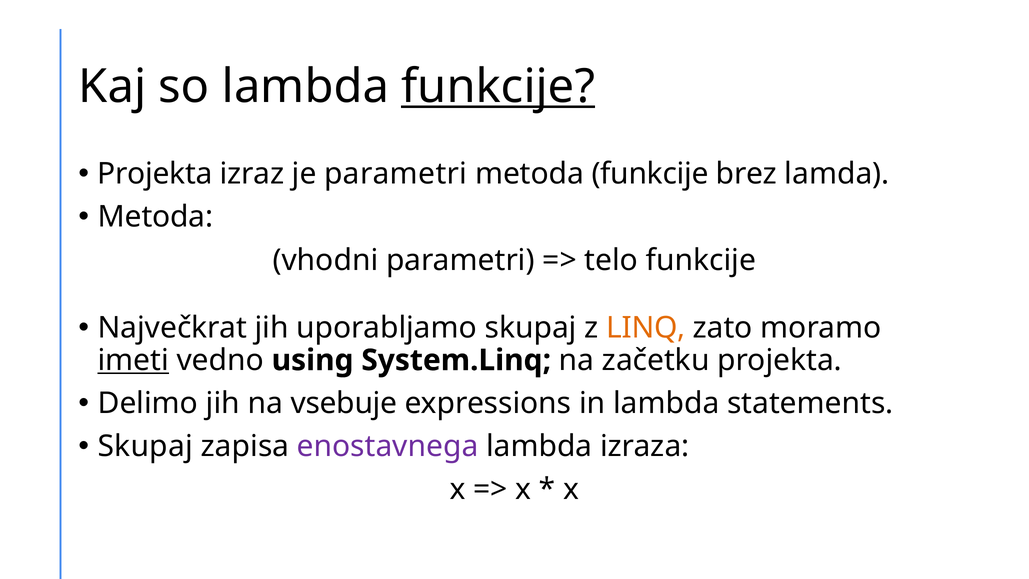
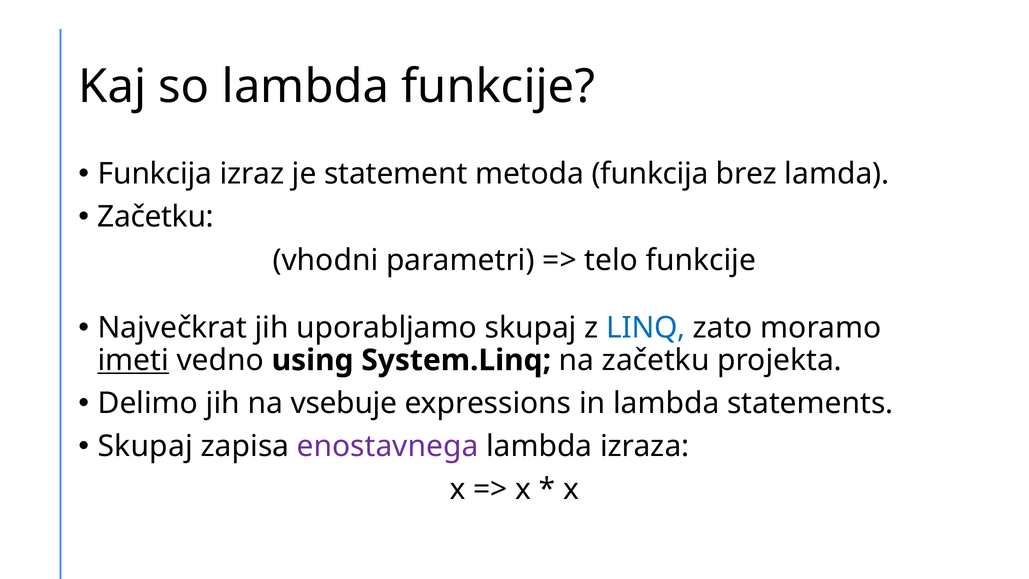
funkcije underline: present -> none (498, 86)
Projekta: Projekta -> Funkcija (155, 174)
je parametri: parametri -> statement (396, 174)
metoda funkcije: funkcije -> funkcija (650, 174)
Metoda: Metoda -> Začetku (156, 217)
LINQ colour: orange -> blue (646, 328)
